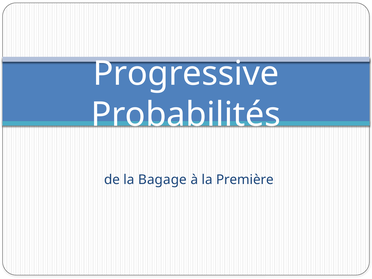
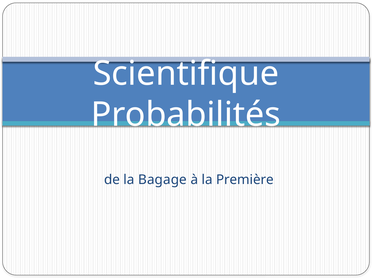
Progressive: Progressive -> Scientifique (186, 74)
